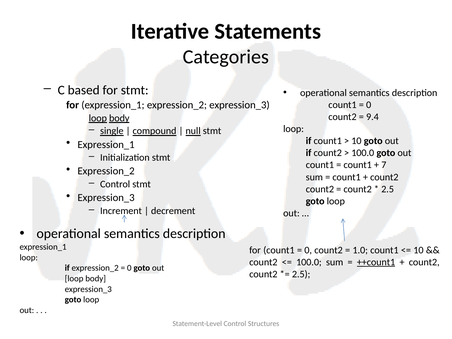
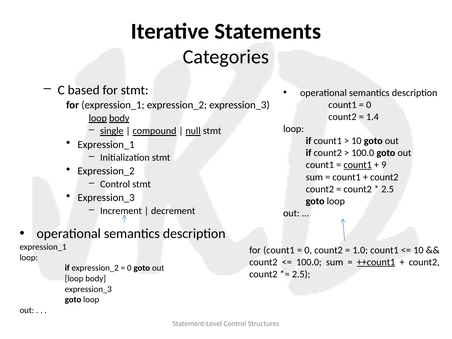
9.4: 9.4 -> 1.4 (372, 117)
count1 underline: none -> present (358, 165)
7: 7 -> 9 (384, 165)
